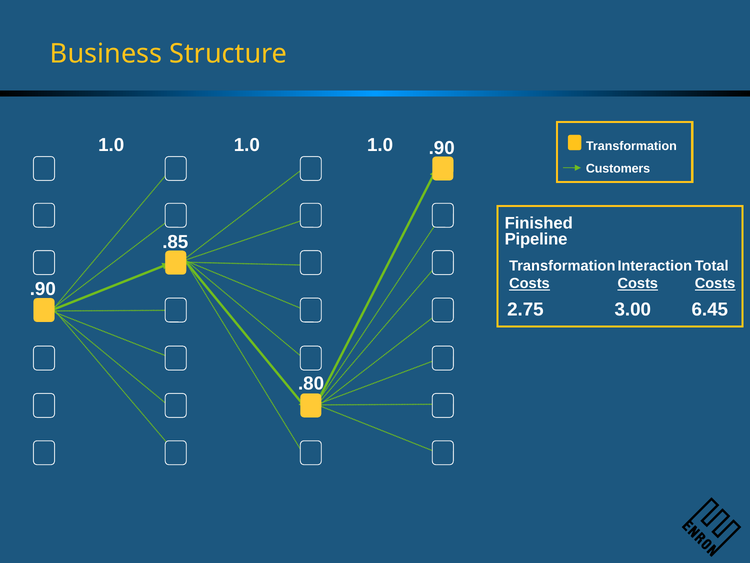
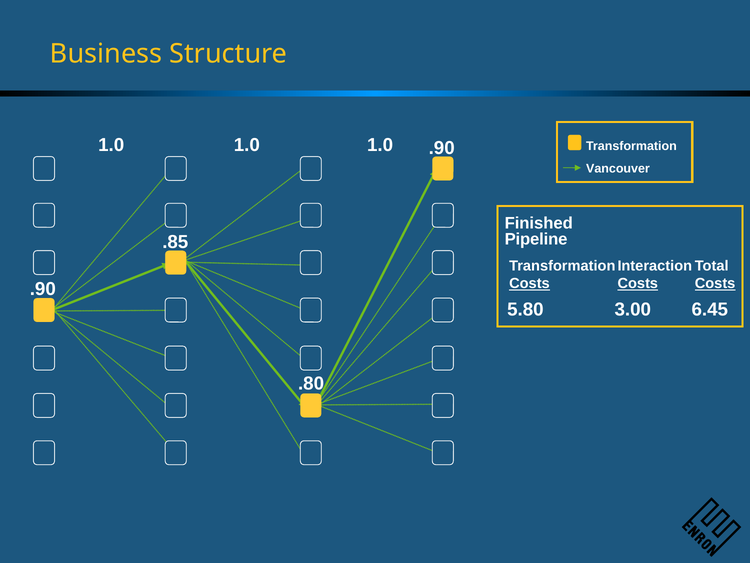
Customers: Customers -> Vancouver (618, 168)
2.75: 2.75 -> 5.80 (525, 309)
